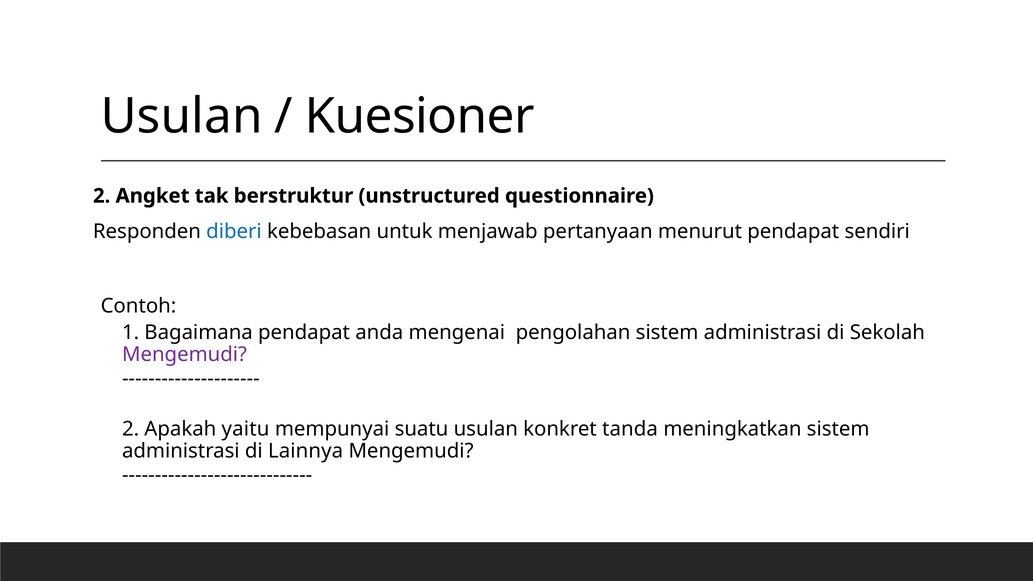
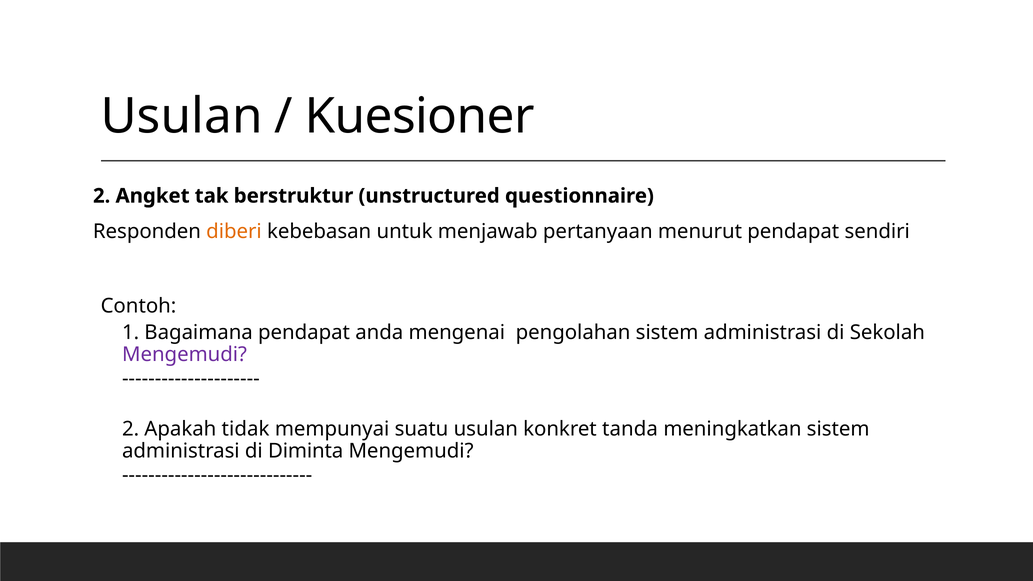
diberi colour: blue -> orange (234, 232)
yaitu: yaitu -> tidak (246, 429)
Lainnya: Lainnya -> Diminta (306, 451)
